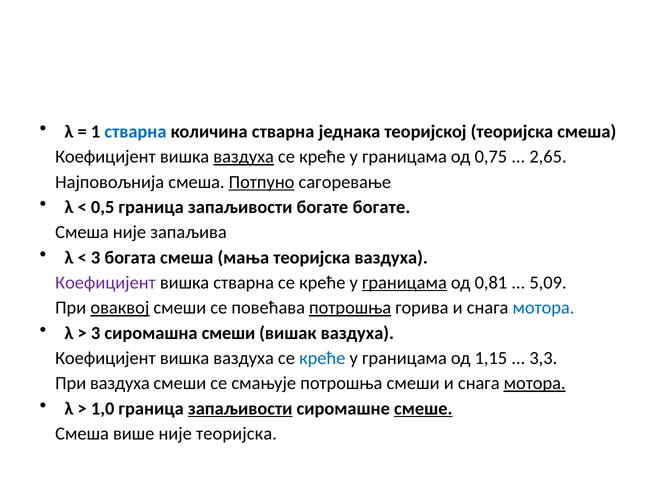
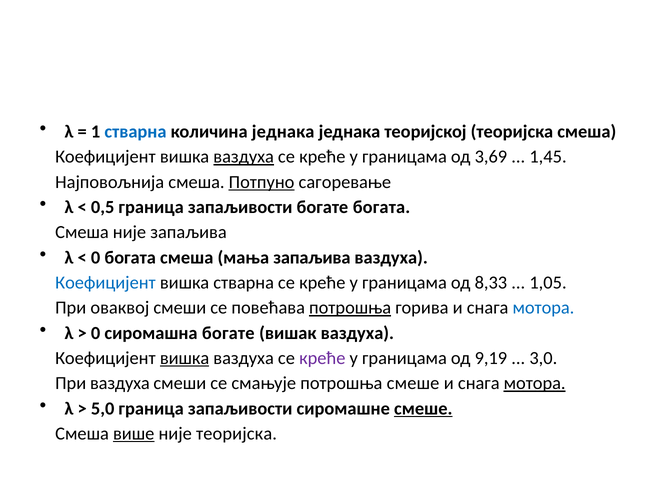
количина стварна: стварна -> једнака (283, 131)
0,75: 0,75 -> 3,69 (491, 157)
2,65: 2,65 -> 1,45 (548, 157)
богaте богaте: богaте -> богата (382, 207)
3: 3 -> 0 (96, 257)
мања теоријска: теоријска -> запаљива (312, 257)
Коефицијент colour: purple -> blue (105, 282)
границама underline: present -> none (404, 282)
0,81: 0,81 -> 8,33 (491, 282)
5,09: 5,09 -> 1,05 (548, 282)
оваквој underline: present -> none (120, 308)
3: 3 -> 0 (96, 333)
сиромашна смеши: смеши -> богaте (228, 333)
вишка underline: none -> present (185, 358)
креће colour: blue -> purple (322, 358)
1,15: 1,15 -> 9,19 (491, 358)
3,3: 3,3 -> 3,0 (543, 358)
потрошња смеши: смеши -> смеше (413, 383)
1,0: 1,0 -> 5,0 (103, 408)
запaљивости underline: present -> none (240, 408)
више underline: none -> present (134, 433)
